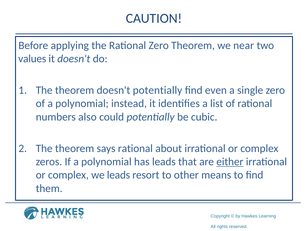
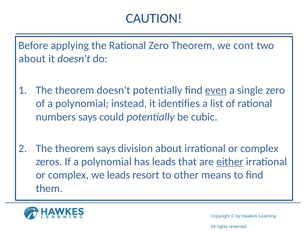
near: near -> cont (244, 45)
values: values -> about (32, 59)
even underline: none -> present (216, 90)
numbers also: also -> says (88, 117)
says rational: rational -> division (135, 148)
